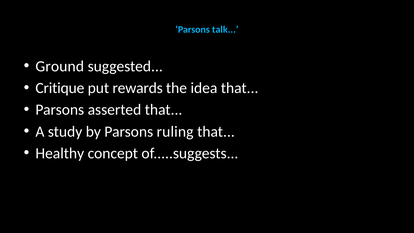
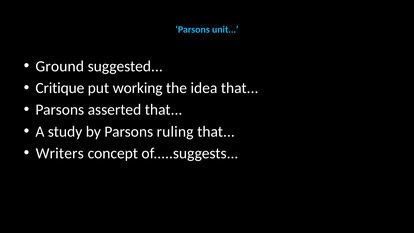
talk: talk -> unit (225, 29)
rewards: rewards -> working (138, 88)
Healthy: Healthy -> Writers (60, 153)
